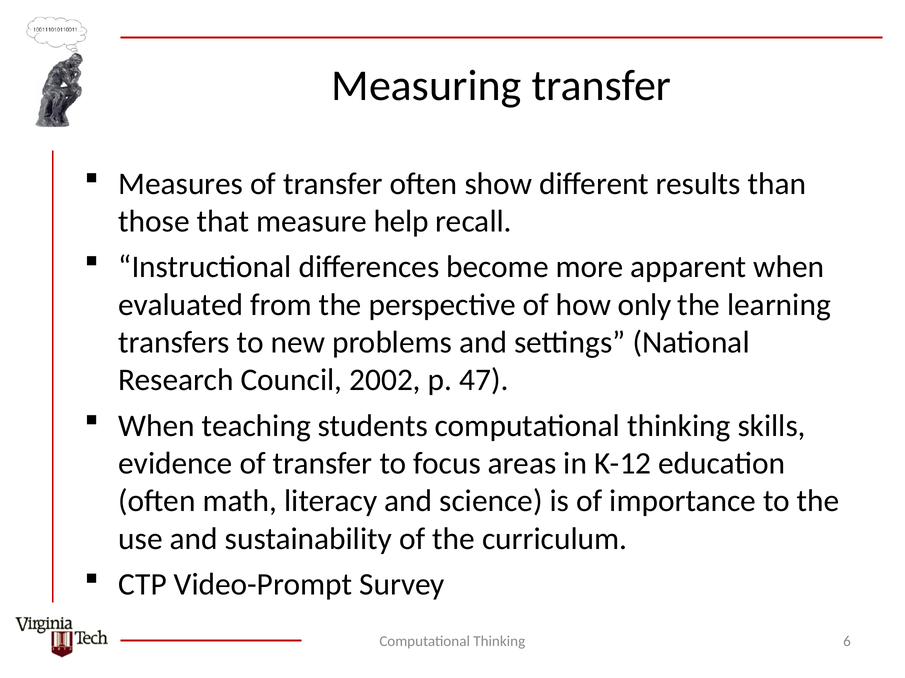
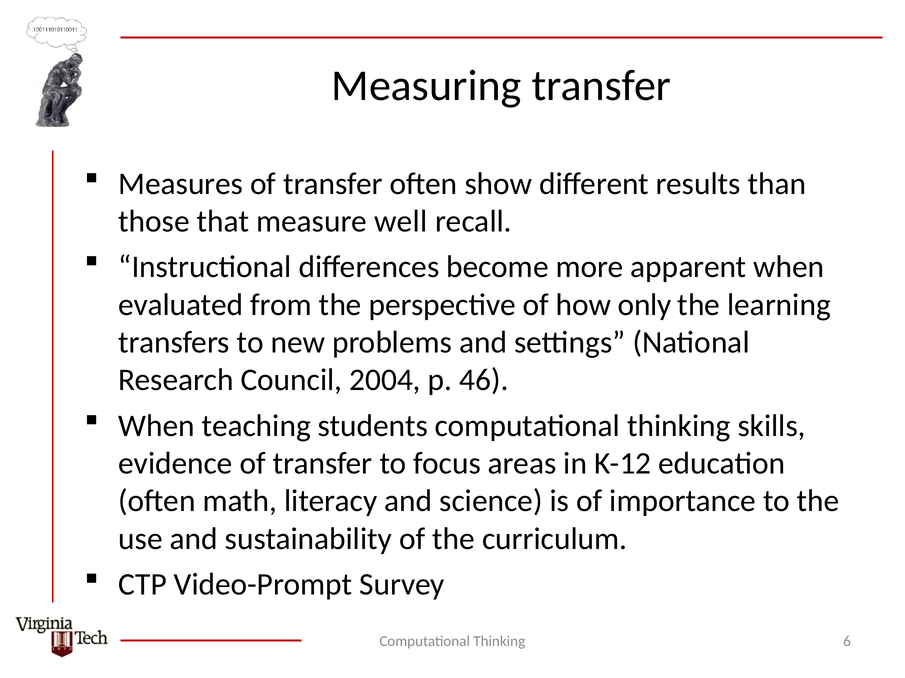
help: help -> well (401, 222)
2002: 2002 -> 2004 (385, 380)
47: 47 -> 46 (484, 380)
